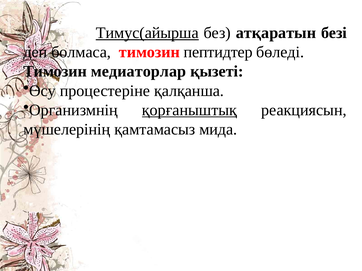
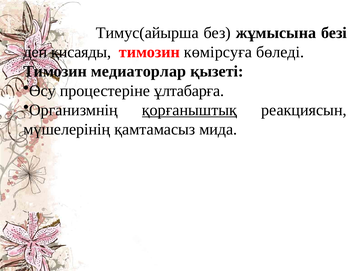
Тимус(айырша underline: present -> none (147, 33)
атқаратын: атқаратын -> жұмысына (276, 33)
болмаса: болмаса -> қисаяды (81, 52)
пептидтер: пептидтер -> көмірсуға (218, 52)
қалқанша: қалқанша -> ұлтабарға (189, 91)
